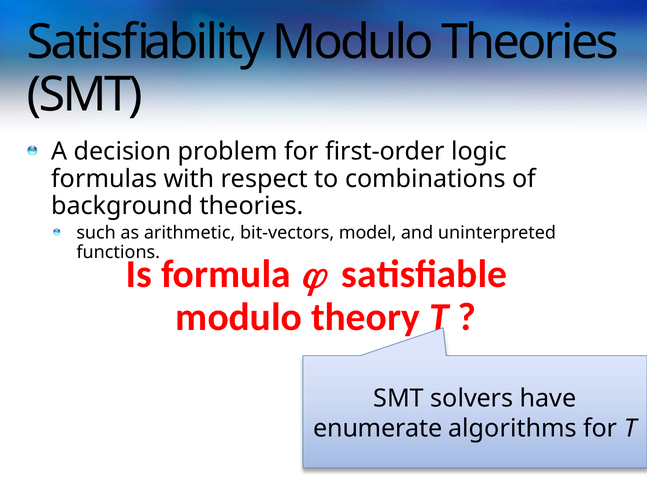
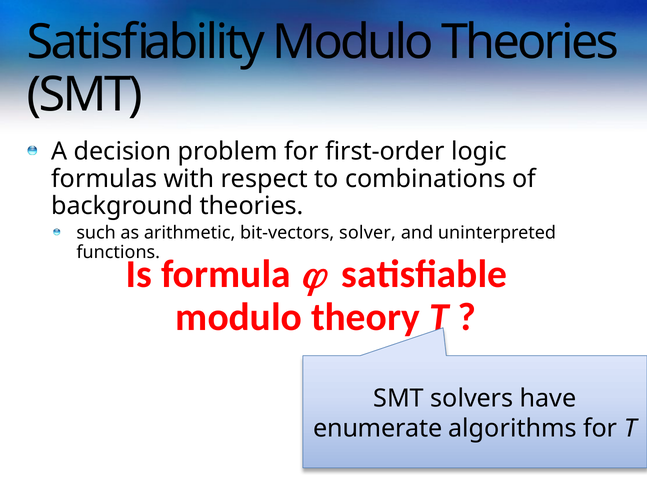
model: model -> solver (367, 233)
